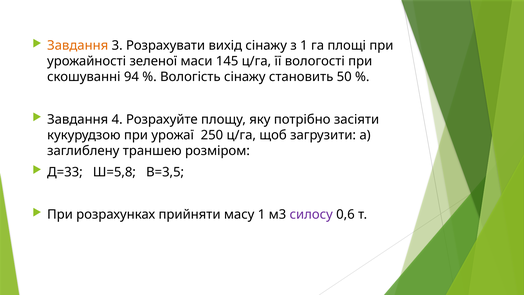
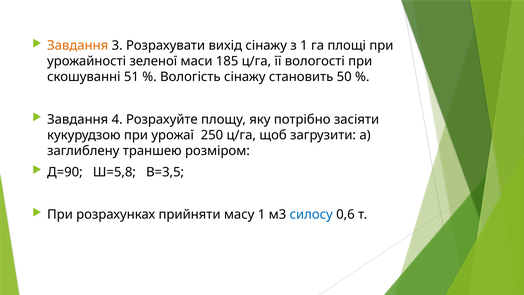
145: 145 -> 185 (227, 61)
94: 94 -> 51 (131, 77)
Д=33: Д=33 -> Д=90 (65, 172)
силосу colour: purple -> blue (311, 214)
